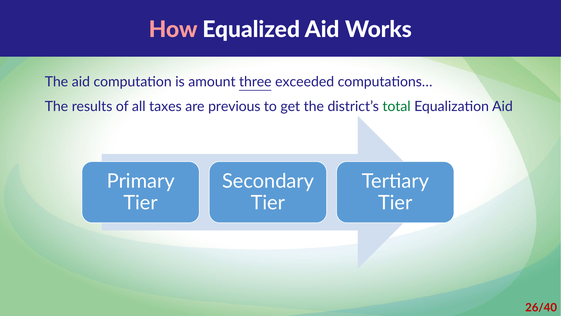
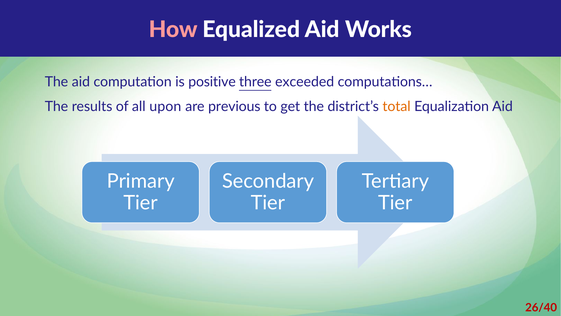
amount: amount -> positive (212, 82)
taxes: taxes -> upon (165, 106)
total colour: green -> orange (397, 106)
